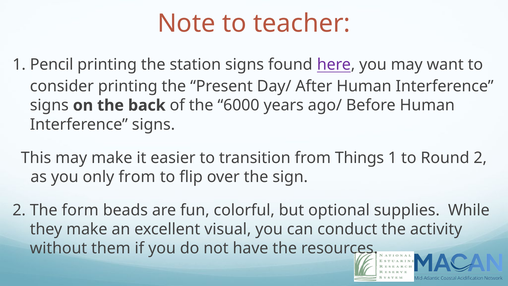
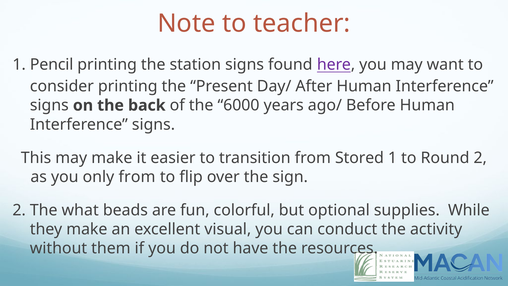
Things: Things -> Stored (359, 158)
form: form -> what (80, 210)
